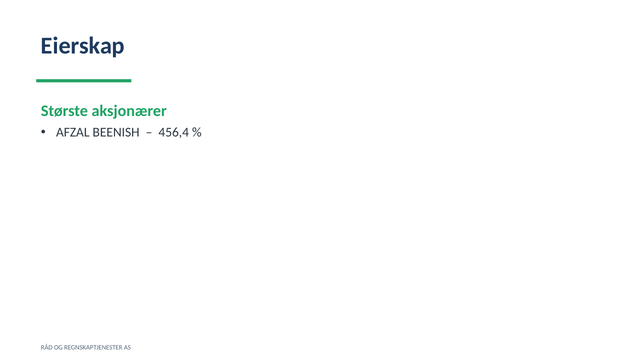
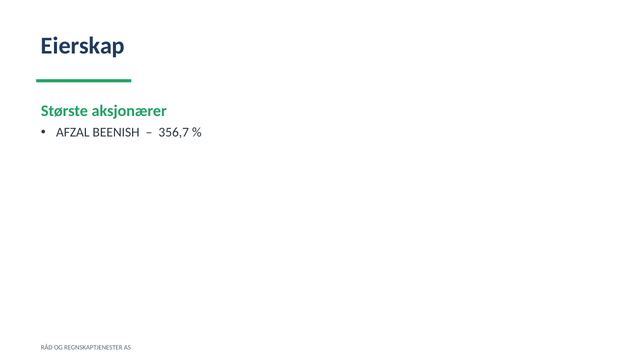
456,4: 456,4 -> 356,7 (174, 132)
